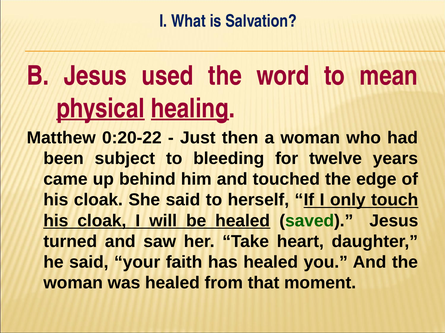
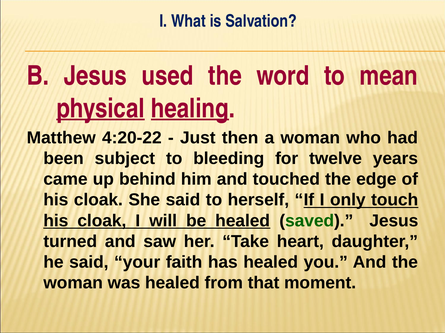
0:20-22: 0:20-22 -> 4:20-22 (132, 138)
